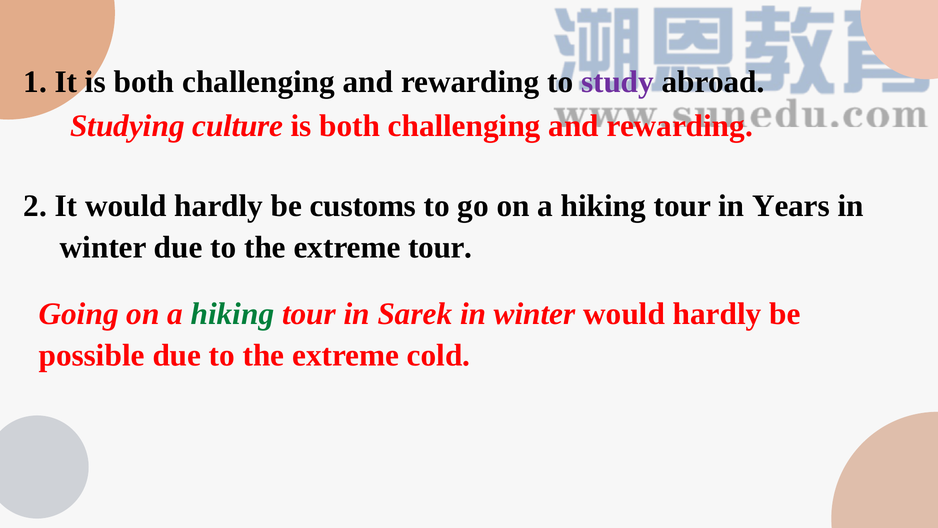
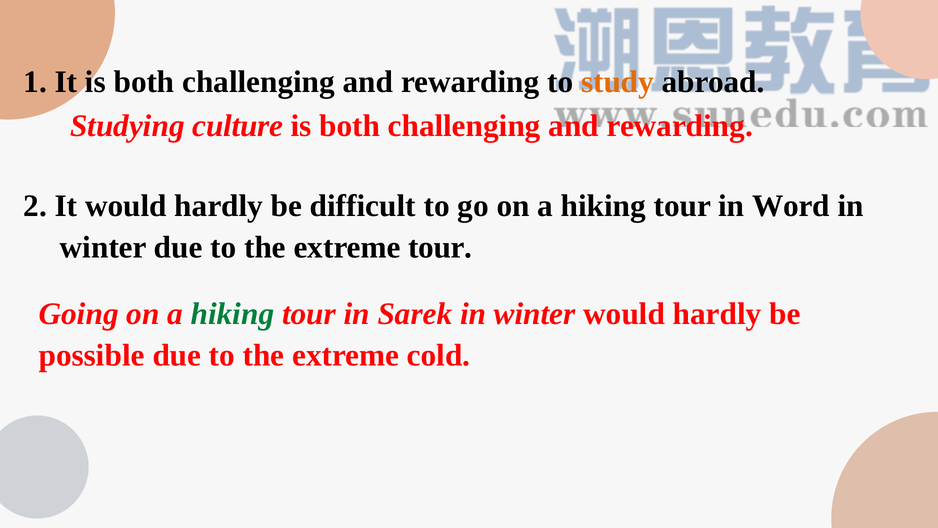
study colour: purple -> orange (617, 82)
customs: customs -> difficult (363, 206)
Years: Years -> Word (791, 206)
